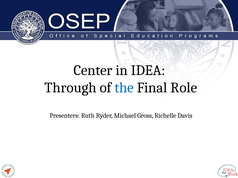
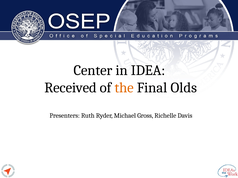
Through: Through -> Received (71, 88)
the colour: blue -> orange (124, 88)
Role: Role -> Olds (184, 88)
